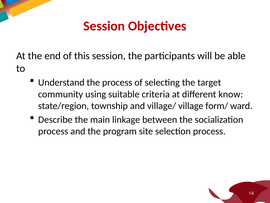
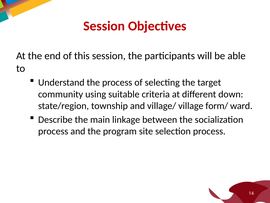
know: know -> down (231, 94)
